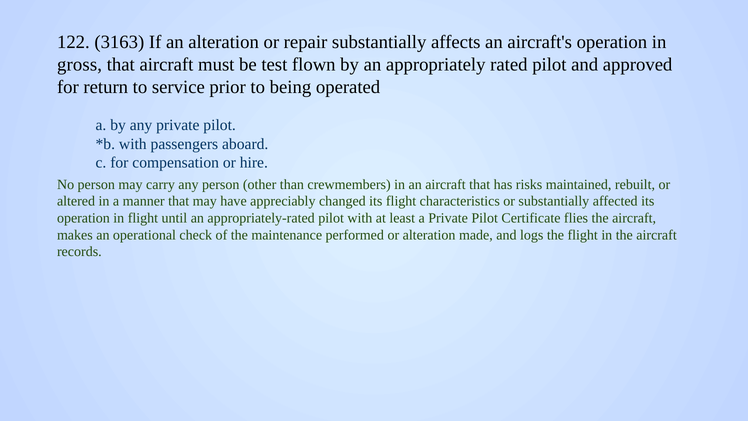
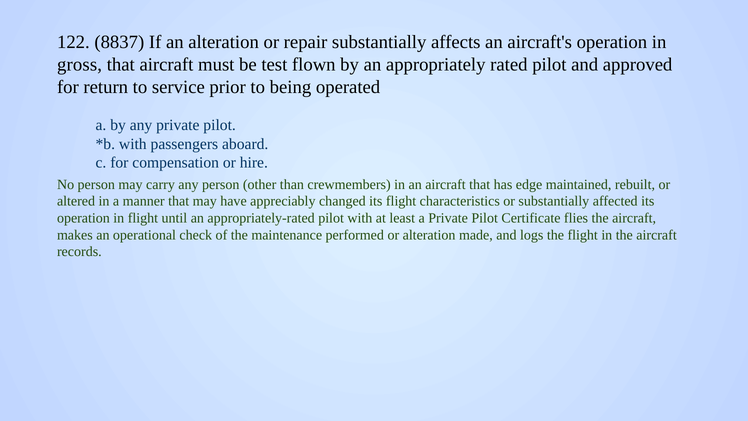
3163: 3163 -> 8837 (119, 42)
risks: risks -> edge (529, 184)
